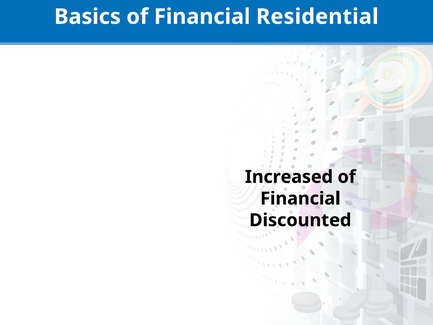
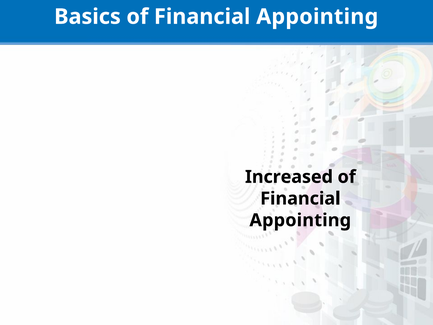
Basics of Financial Residential: Residential -> Appointing (317, 17)
Discounted: Discounted -> Appointing (300, 220)
